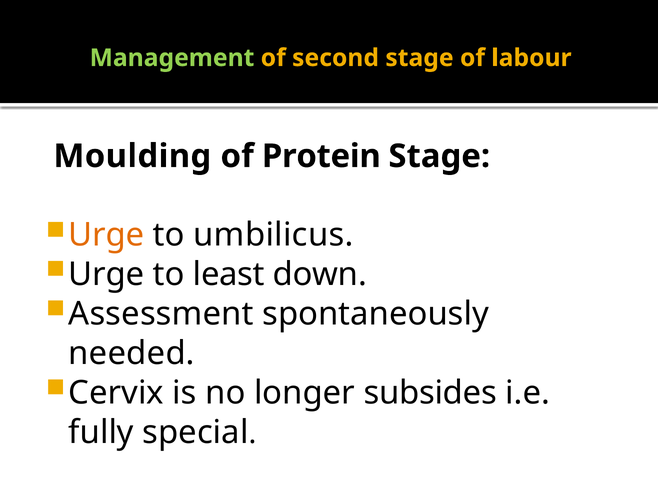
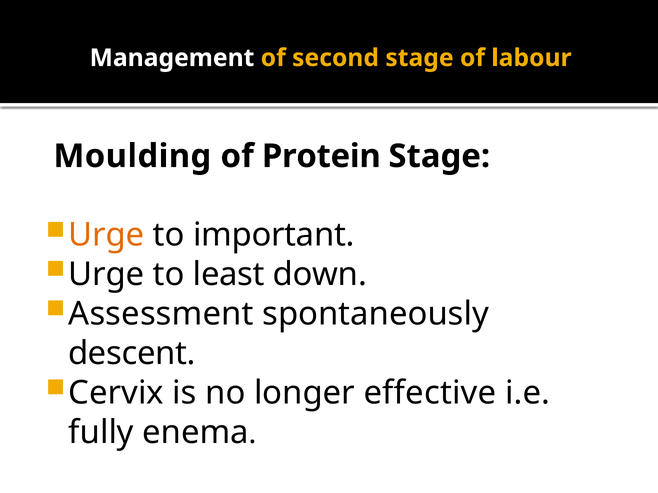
Management colour: light green -> white (172, 58)
umbilicus: umbilicus -> important (274, 235)
needed: needed -> descent (132, 354)
subsides: subsides -> effective (430, 393)
special: special -> enema (195, 433)
